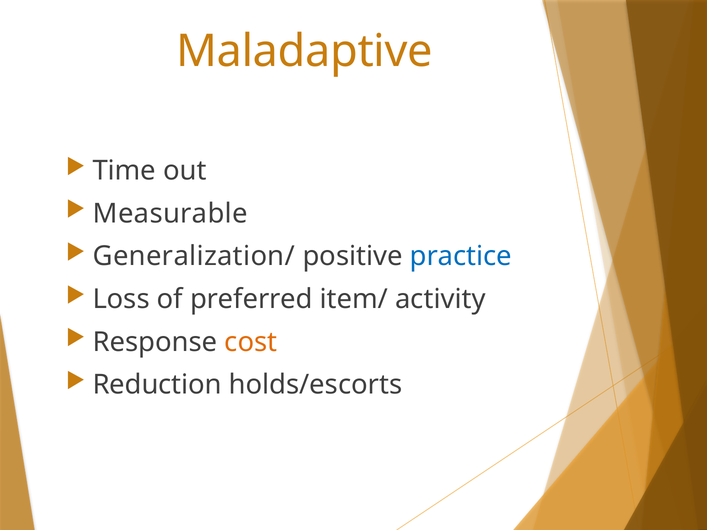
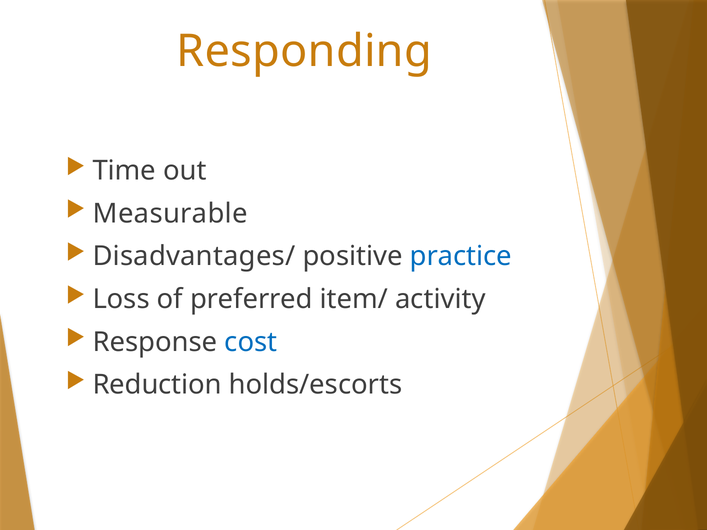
Maladaptive: Maladaptive -> Responding (304, 51)
Generalization/: Generalization/ -> Disadvantages/ (194, 257)
cost colour: orange -> blue (251, 342)
